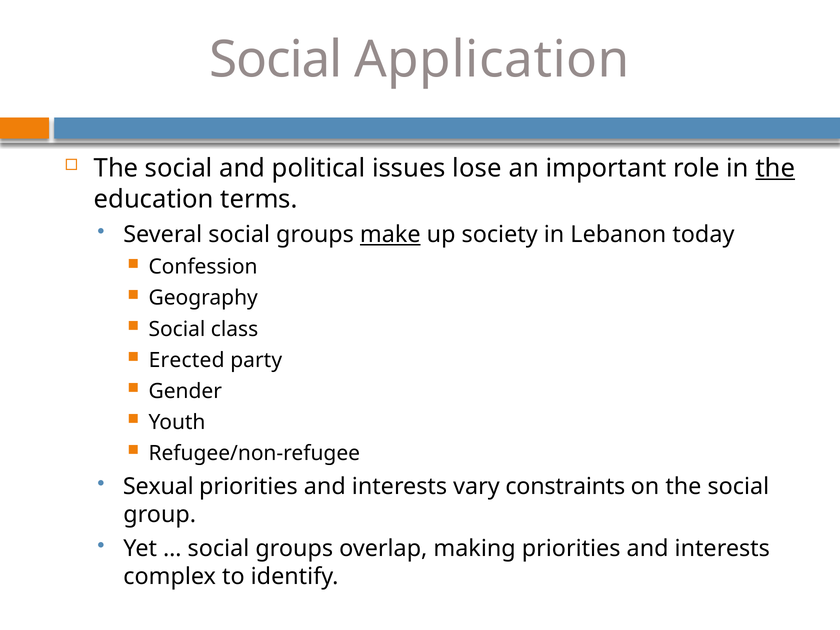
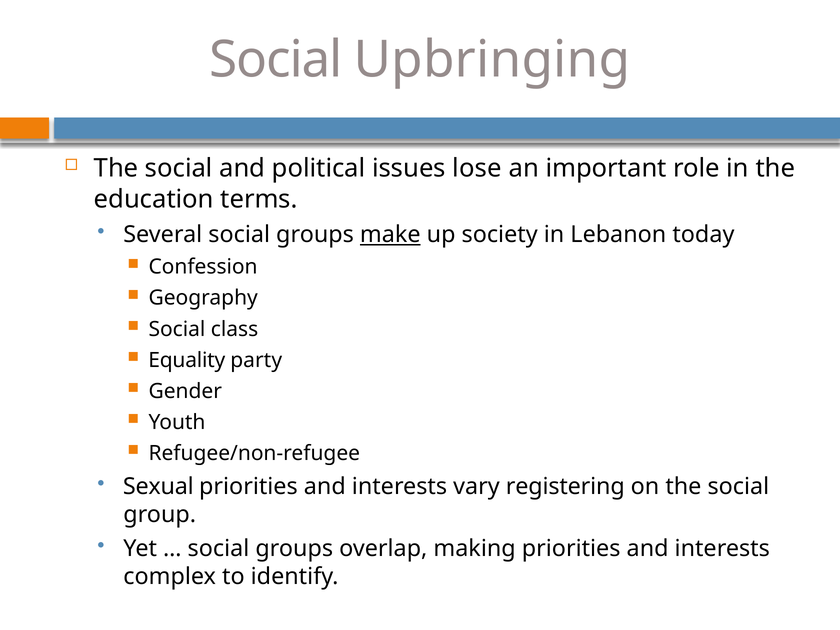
Application: Application -> Upbringing (492, 60)
the underline: present -> none (775, 168)
Erected: Erected -> Equality (187, 360)
constraints: constraints -> registering (565, 486)
